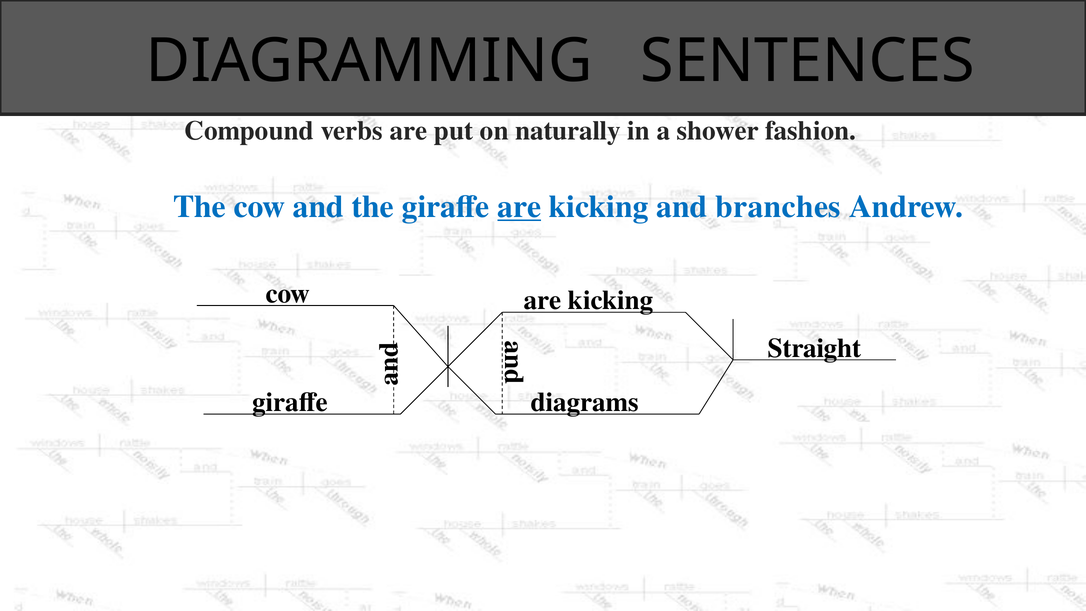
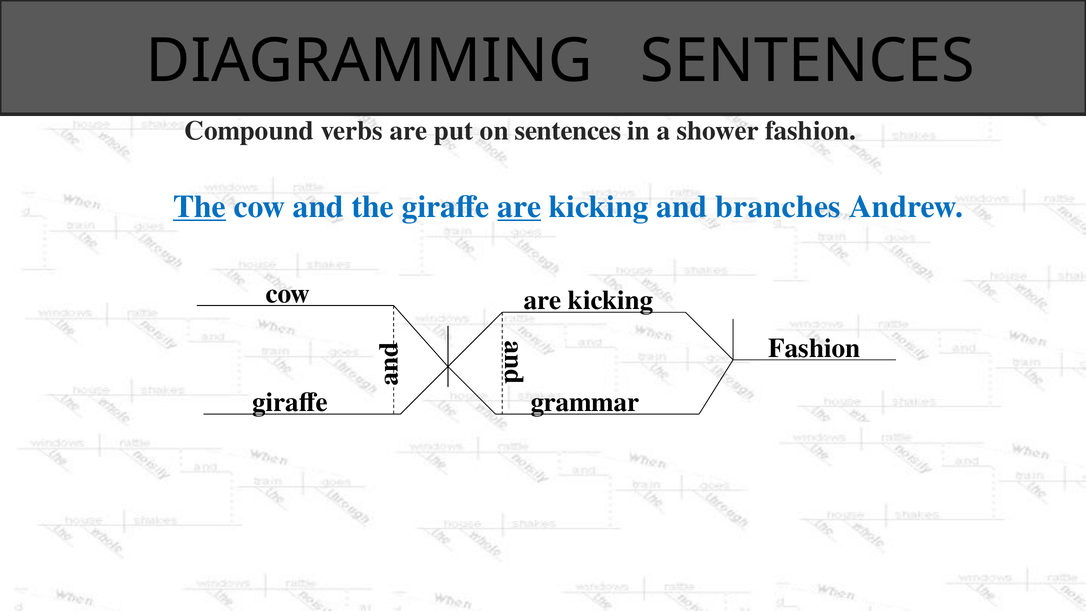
on naturally: naturally -> sentences (568, 131)
The underline: none -> present (200, 207)
Straight: Straight -> Fashion (814, 348)
diagrams: diagrams -> grammar (585, 402)
